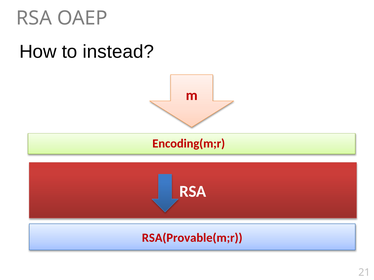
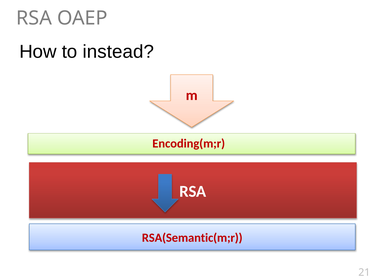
RSA(Provable(m;r: RSA(Provable(m;r -> RSA(Semantic(m;r (192, 238)
